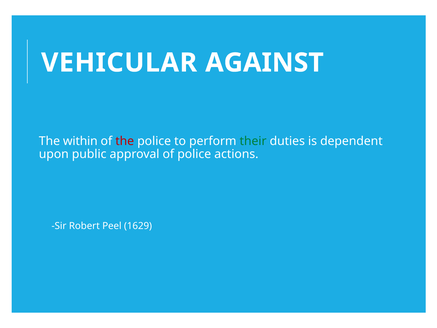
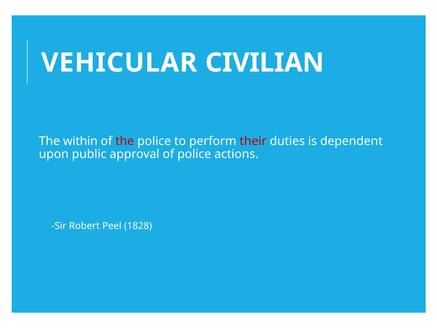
AGAINST: AGAINST -> CIVILIAN (265, 63)
their colour: green -> red (253, 141)
1629: 1629 -> 1828 (138, 226)
